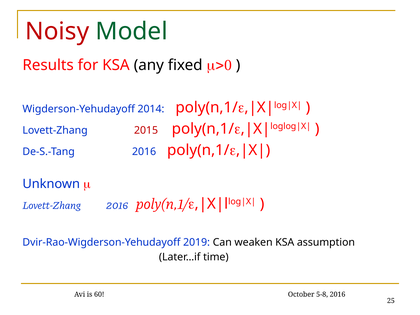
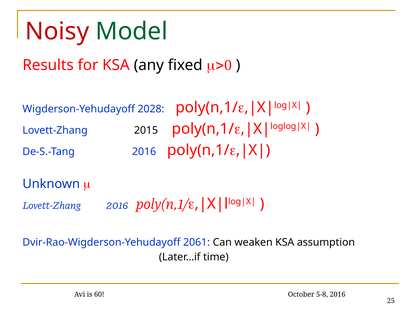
2014: 2014 -> 2028 (151, 109)
2015 colour: red -> black (146, 130)
2019: 2019 -> 2061 (197, 242)
